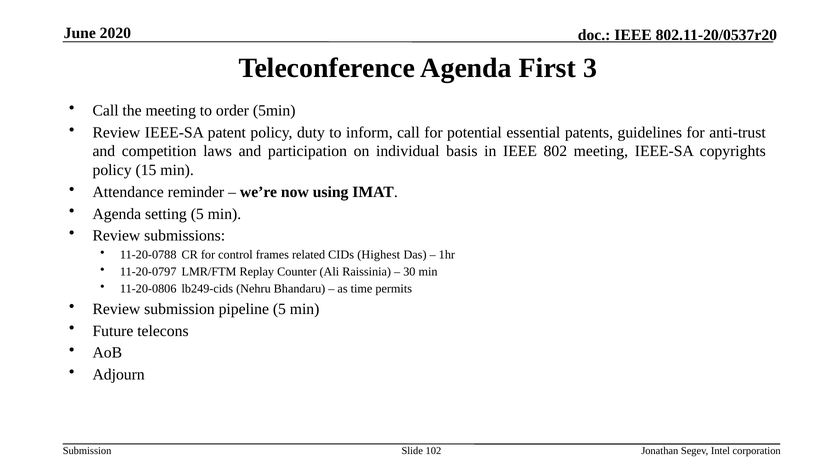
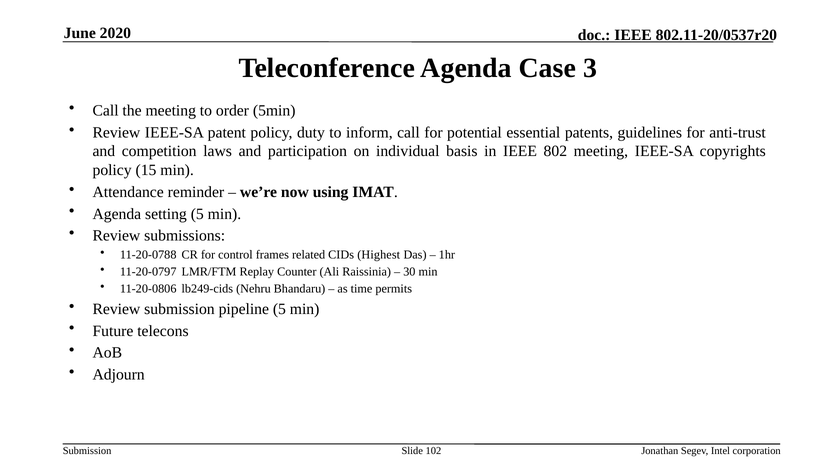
First: First -> Case (547, 68)
